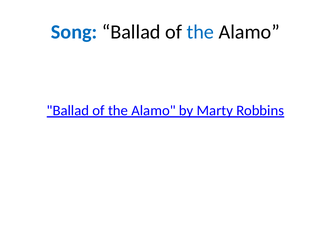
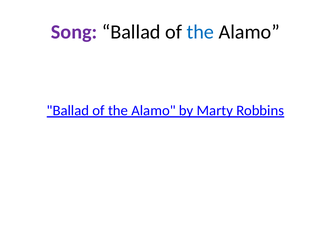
Song colour: blue -> purple (74, 32)
